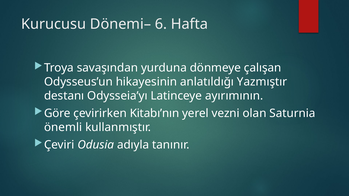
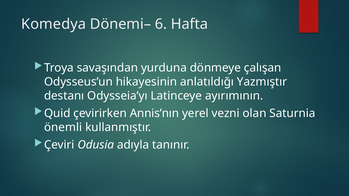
Kurucusu: Kurucusu -> Komedya (54, 24)
Göre: Göre -> Quid (57, 113)
Kitabı’nın: Kitabı’nın -> Annis’nın (154, 113)
